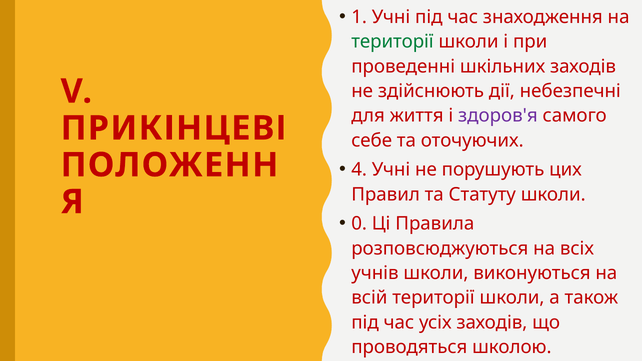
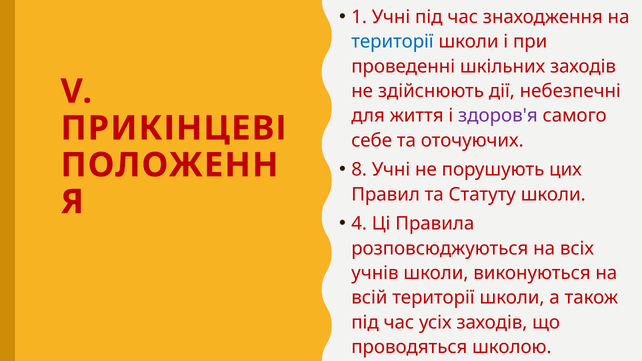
території colour: green -> blue (392, 42)
4: 4 -> 8 (359, 170)
0: 0 -> 4 (359, 224)
